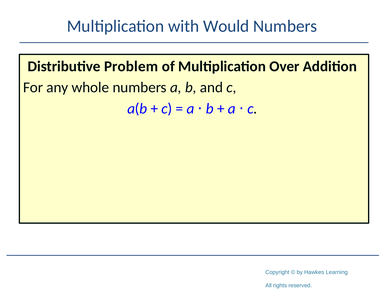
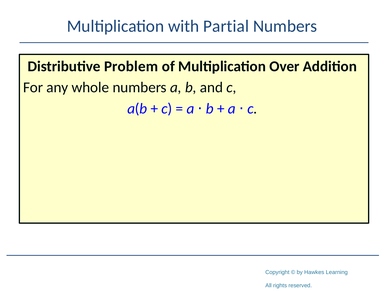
Would: Would -> Partial (226, 26)
